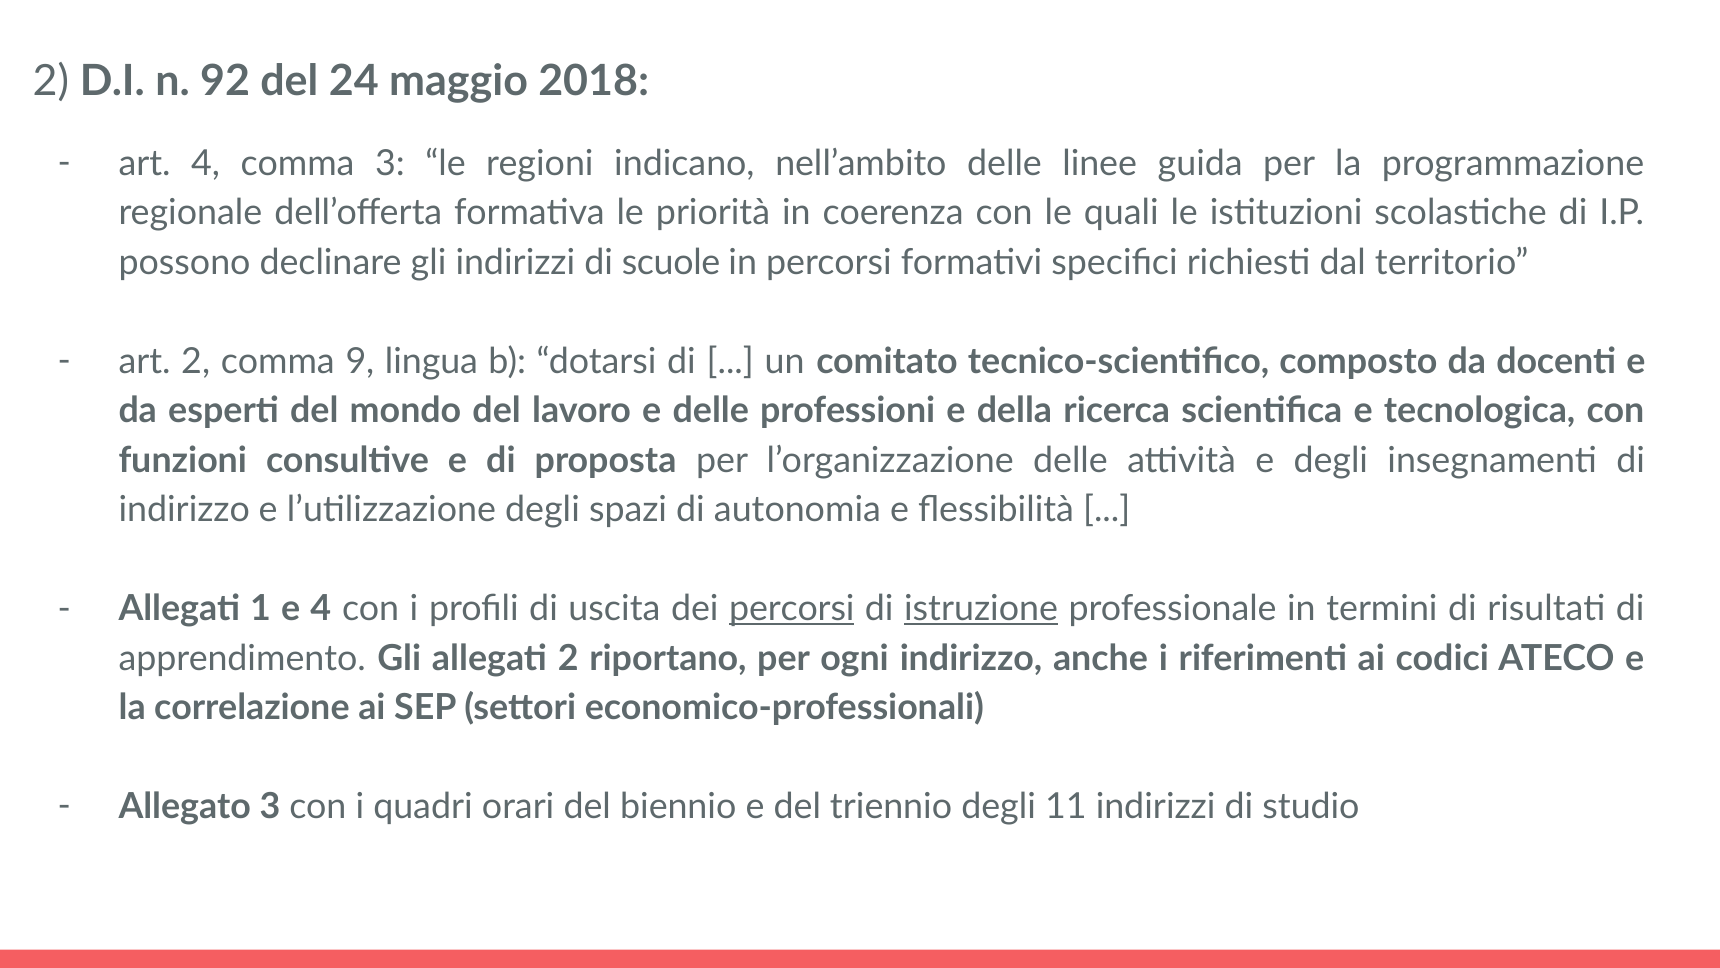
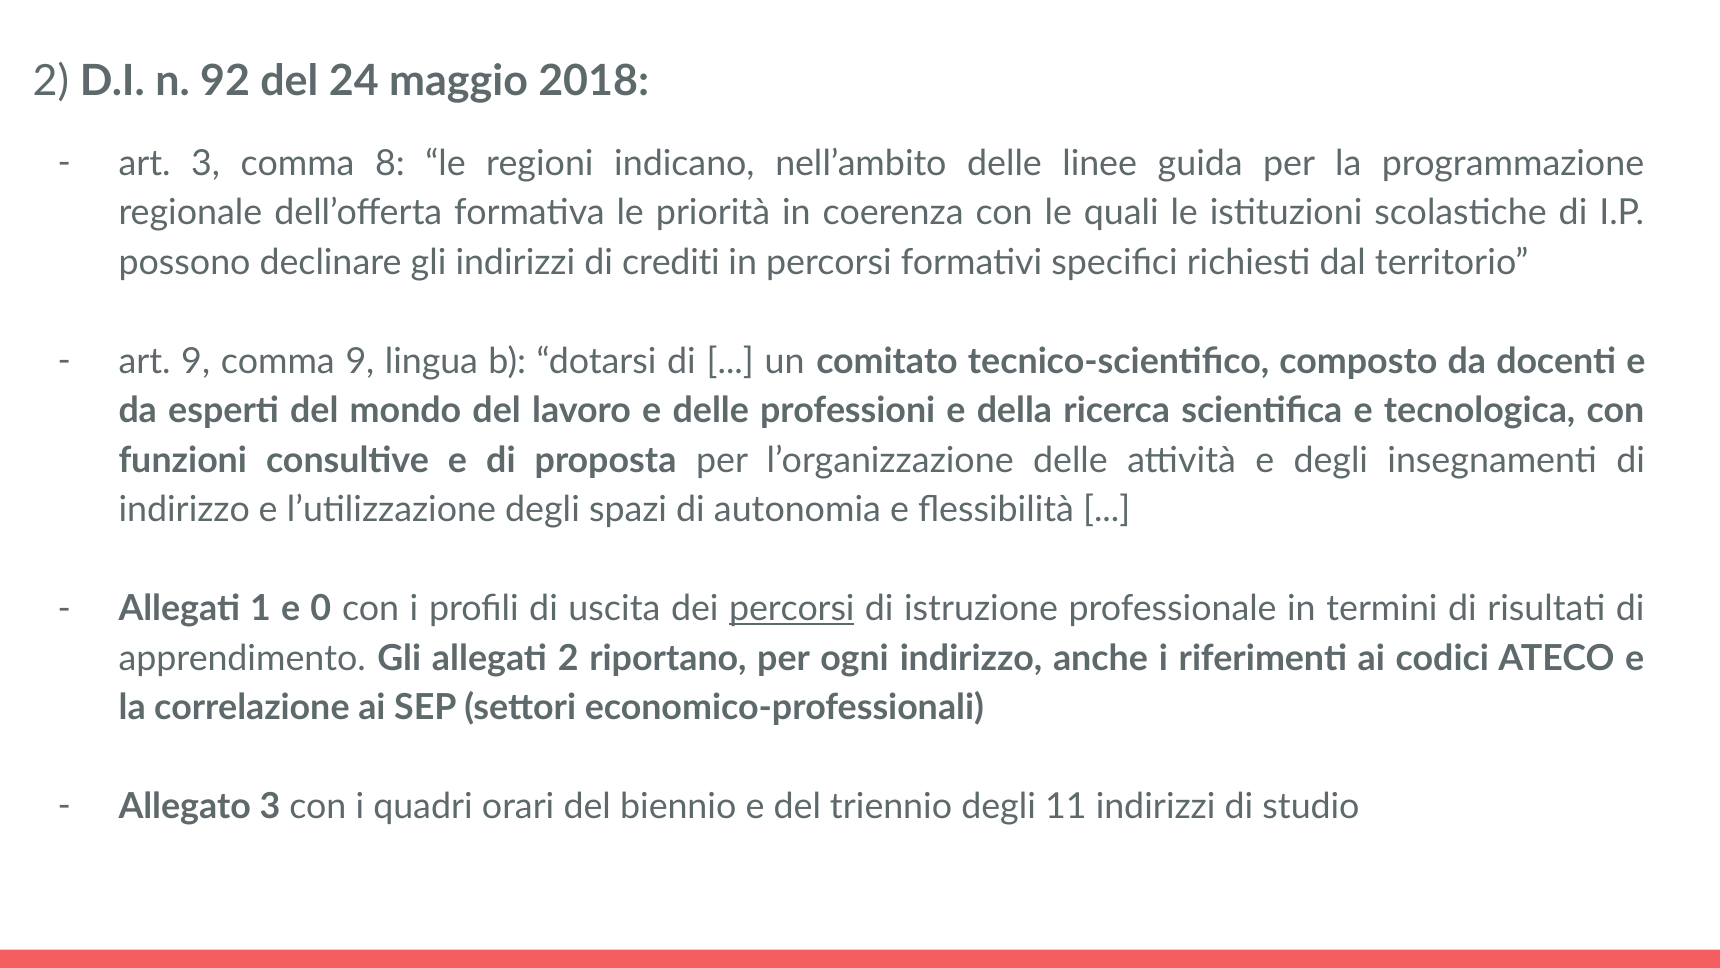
art 4: 4 -> 3 (206, 164)
comma 3: 3 -> 8 (390, 164)
scuole: scuole -> crediti (671, 262)
art 2: 2 -> 9 (196, 361)
e 4: 4 -> 0 (321, 608)
istruzione underline: present -> none (981, 608)
